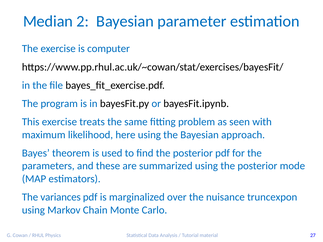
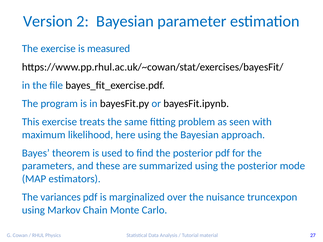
Median: Median -> Version (48, 21)
computer: computer -> measured (109, 49)
